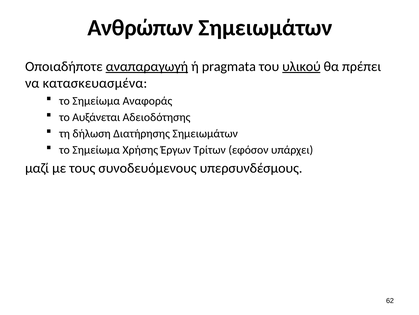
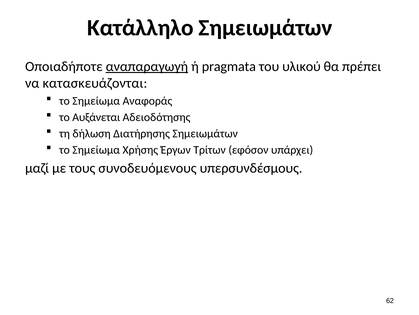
Ανθρώπων: Ανθρώπων -> Κατάλληλο (140, 28)
υλικού underline: present -> none (301, 66)
κατασκευασμένα: κατασκευασμένα -> κατασκευάζονται (95, 83)
